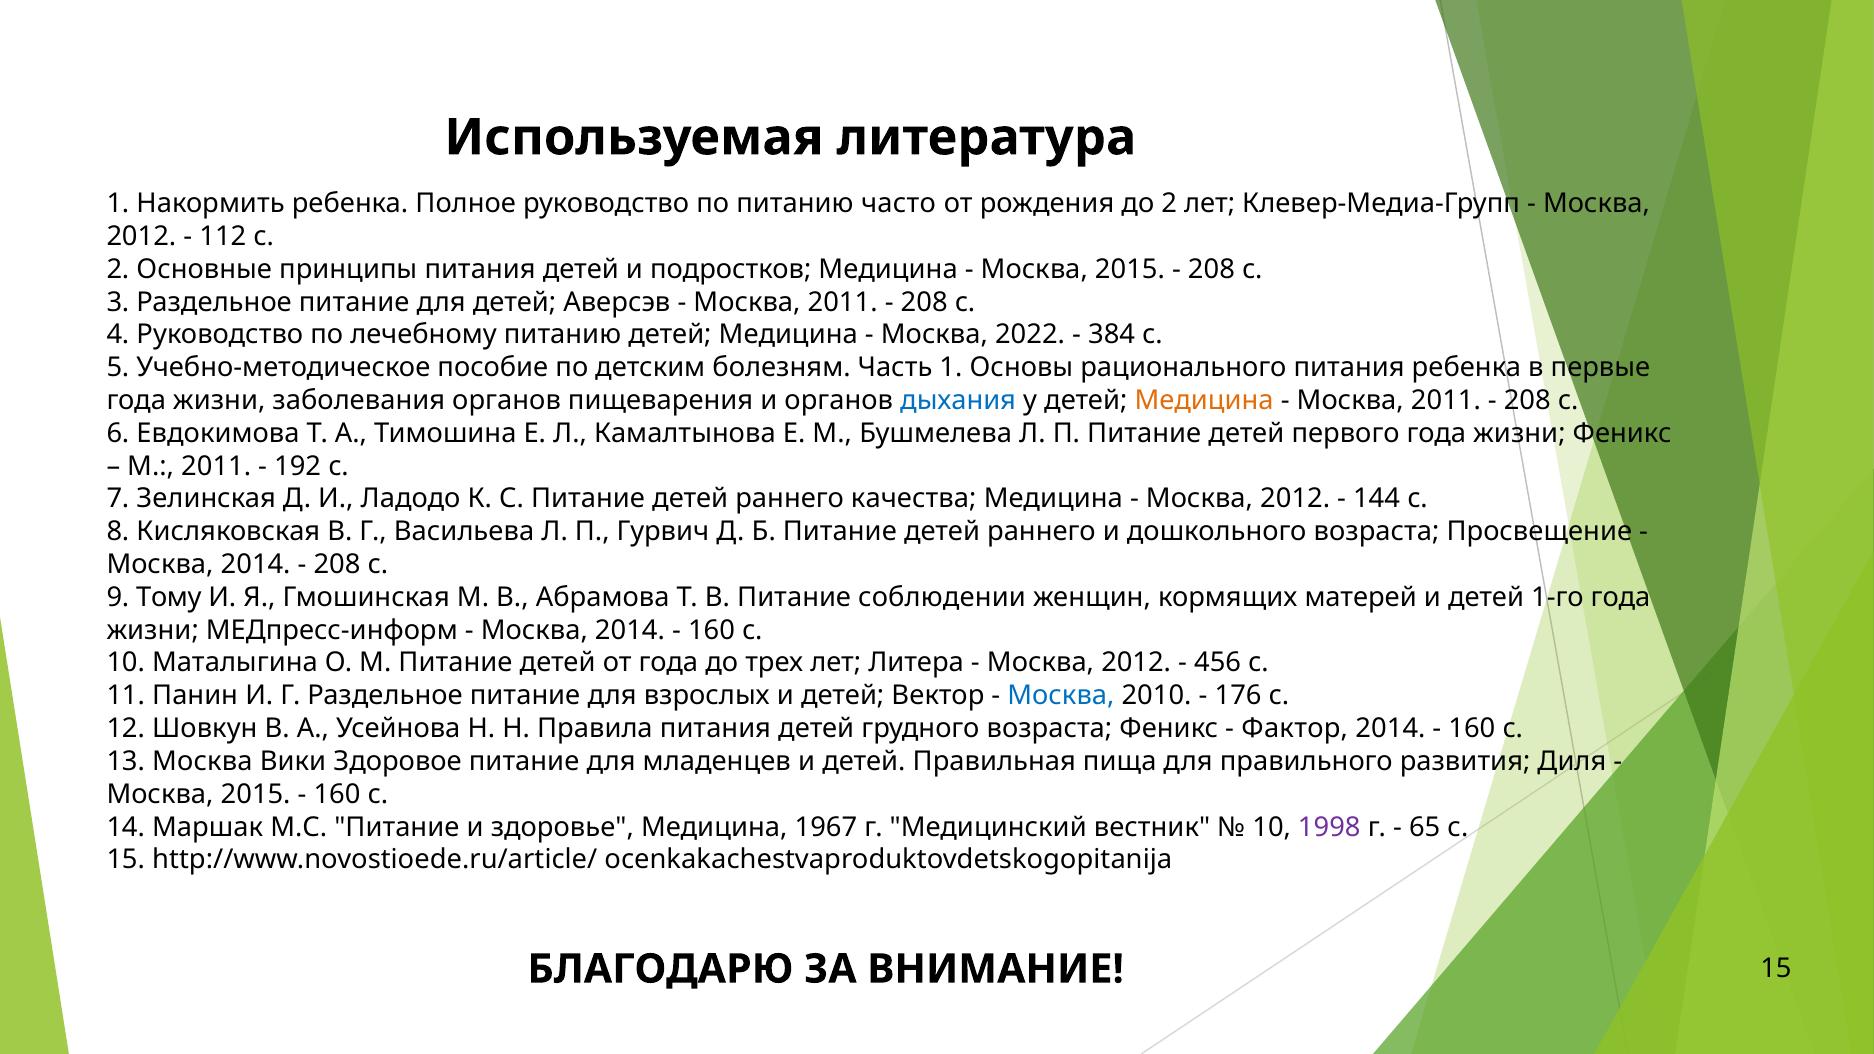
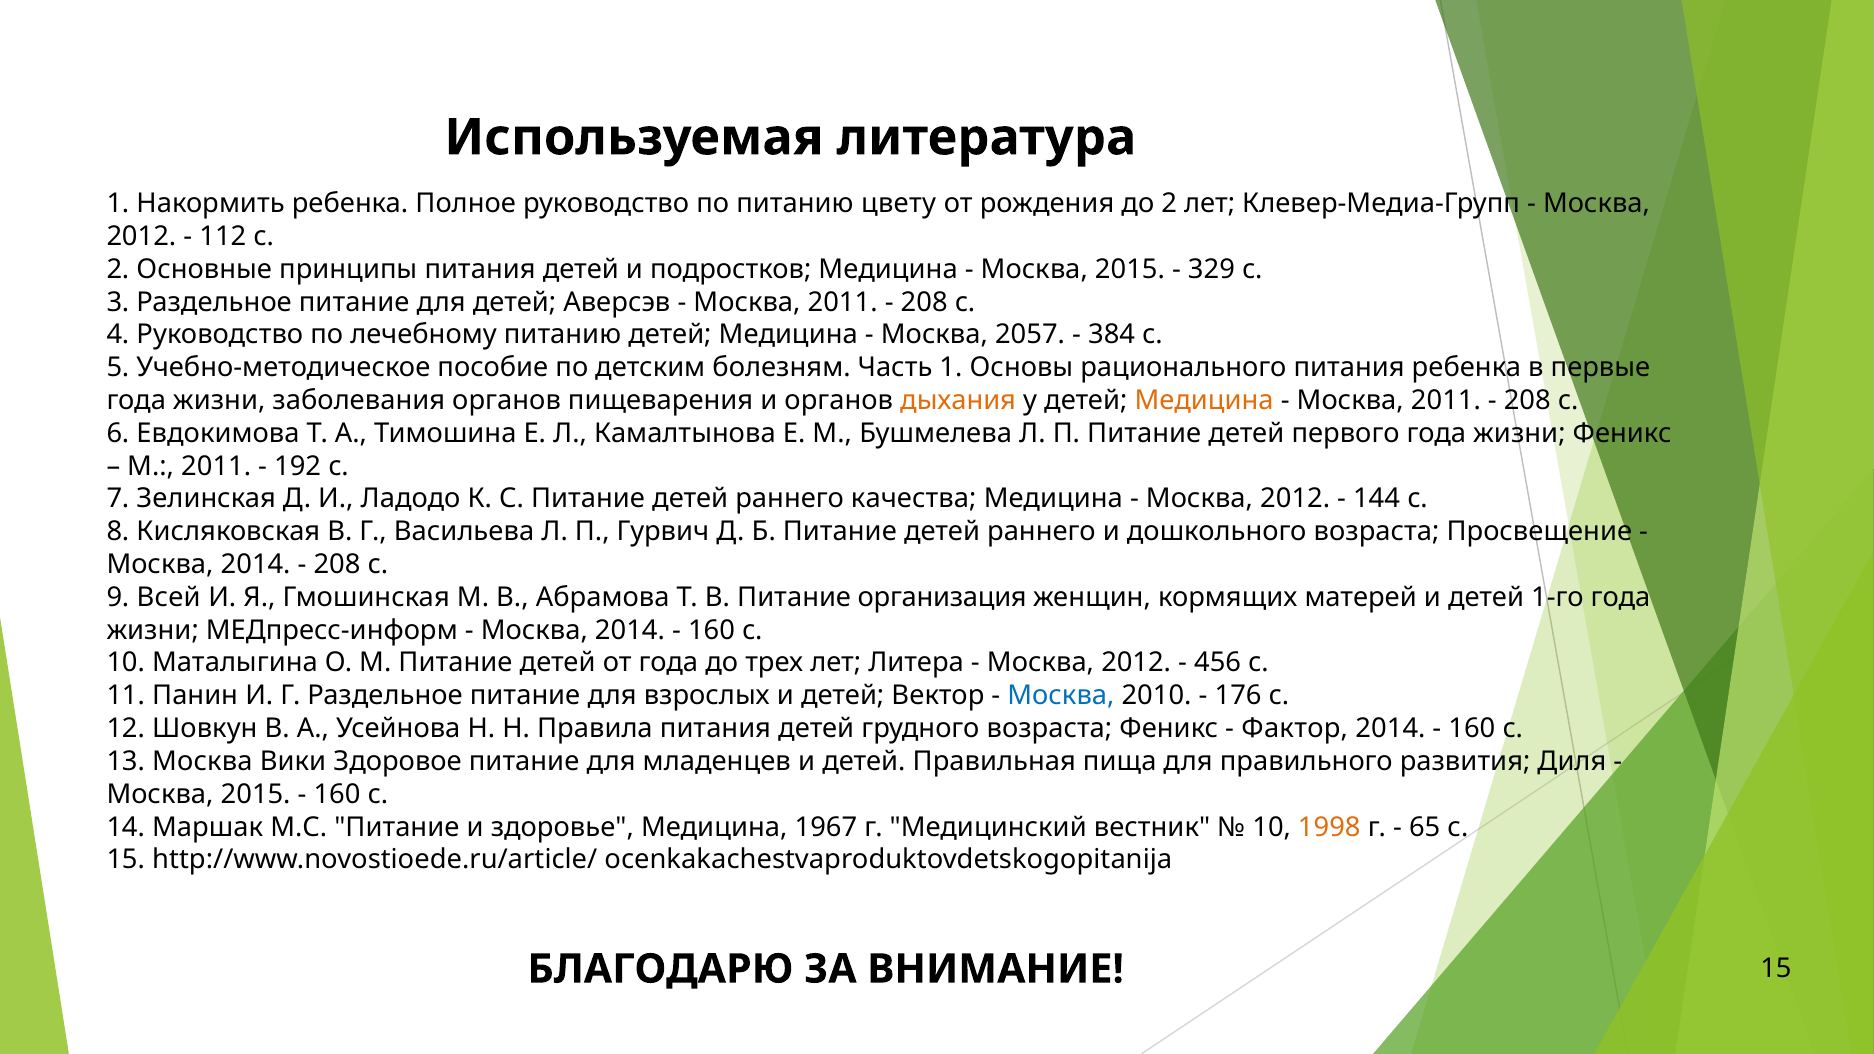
часто: часто -> цвету (899, 204)
208: 208 -> 329 (1211, 269)
2022: 2022 -> 2057 (1030, 335)
дыхания colour: blue -> orange (958, 401)
Тому: Тому -> Всей (169, 597)
соблюдении: соблюдении -> организация (942, 597)
1998 colour: purple -> orange (1329, 827)
